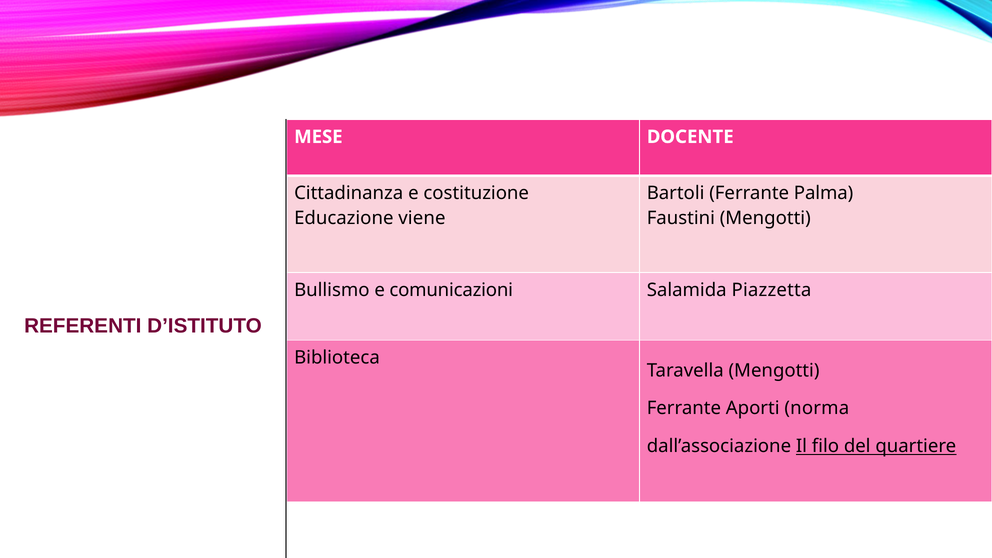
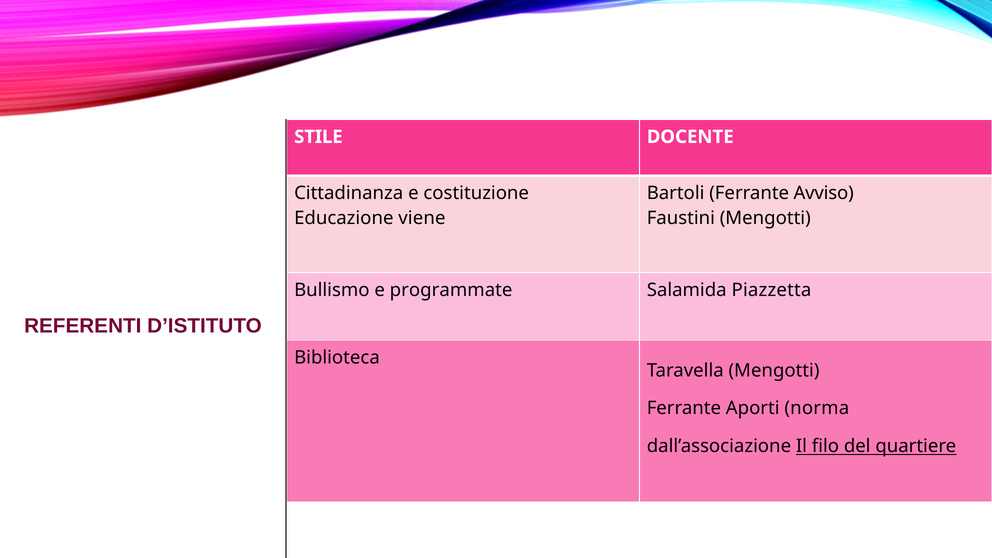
MESE: MESE -> STILE (318, 137)
Palma: Palma -> Avviso (824, 193)
comunicazioni: comunicazioni -> programmate (451, 290)
